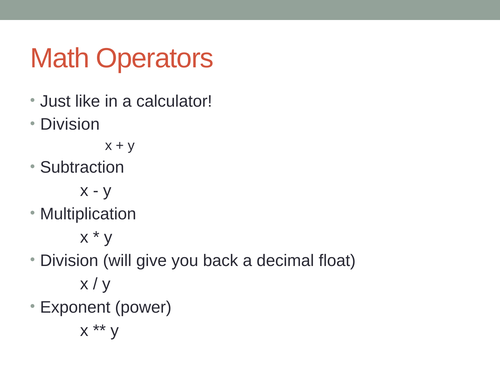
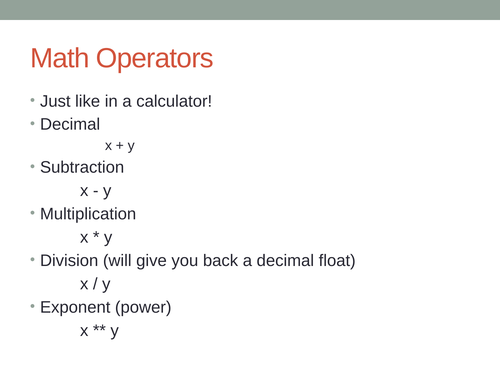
Division: Division -> Decimal (70, 124)
